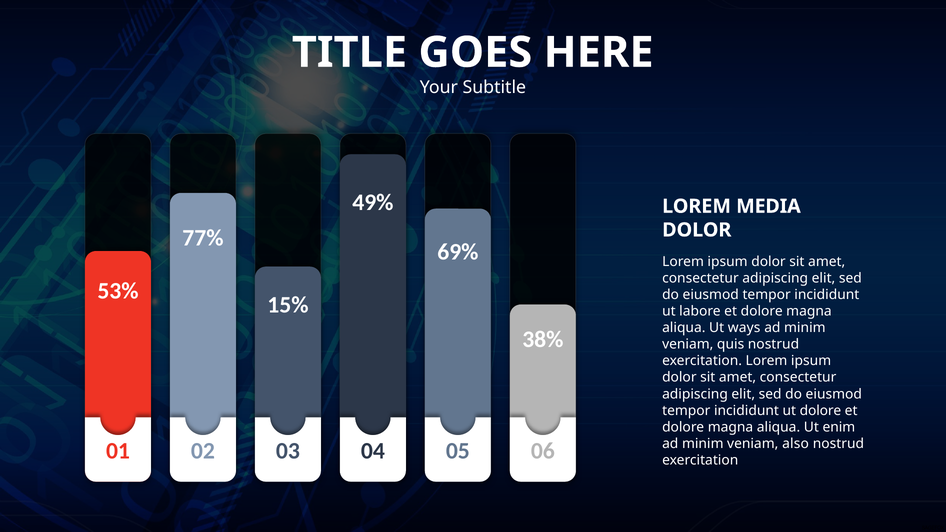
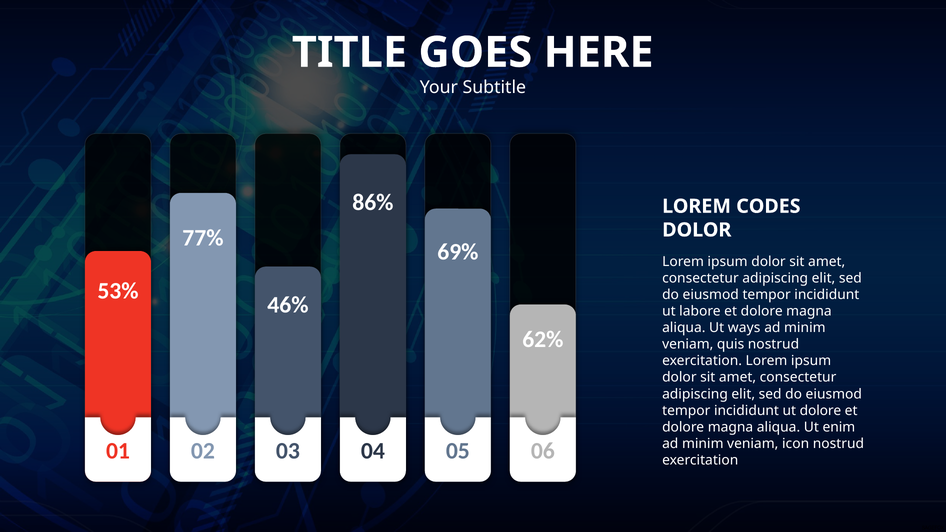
49%: 49% -> 86% (373, 202)
MEDIA: MEDIA -> CODES (768, 206)
15%: 15% -> 46% (288, 305)
38%: 38% -> 62% (543, 340)
also: also -> icon (796, 444)
